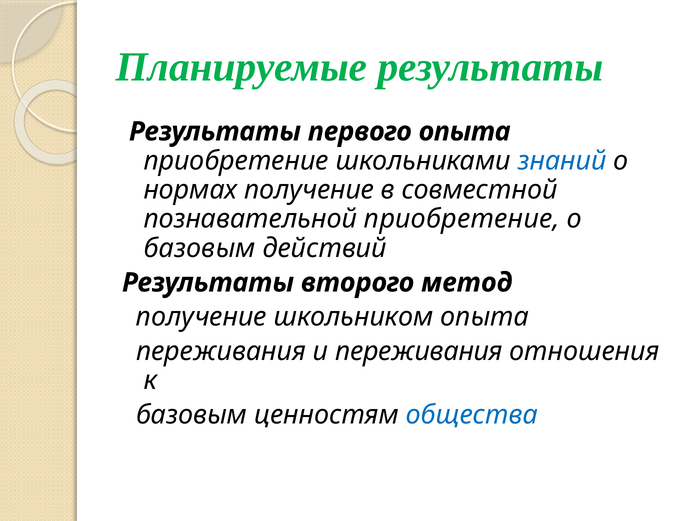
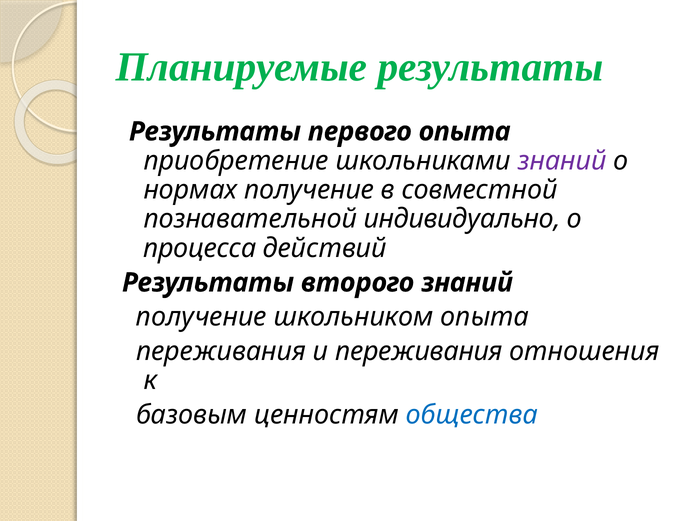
знаний colour: blue -> purple (562, 161)
познавательной приобретение: приобретение -> индивидуально (462, 219)
базовым: базовым -> процесса (200, 248)
второго метод: метод -> знаний (467, 282)
